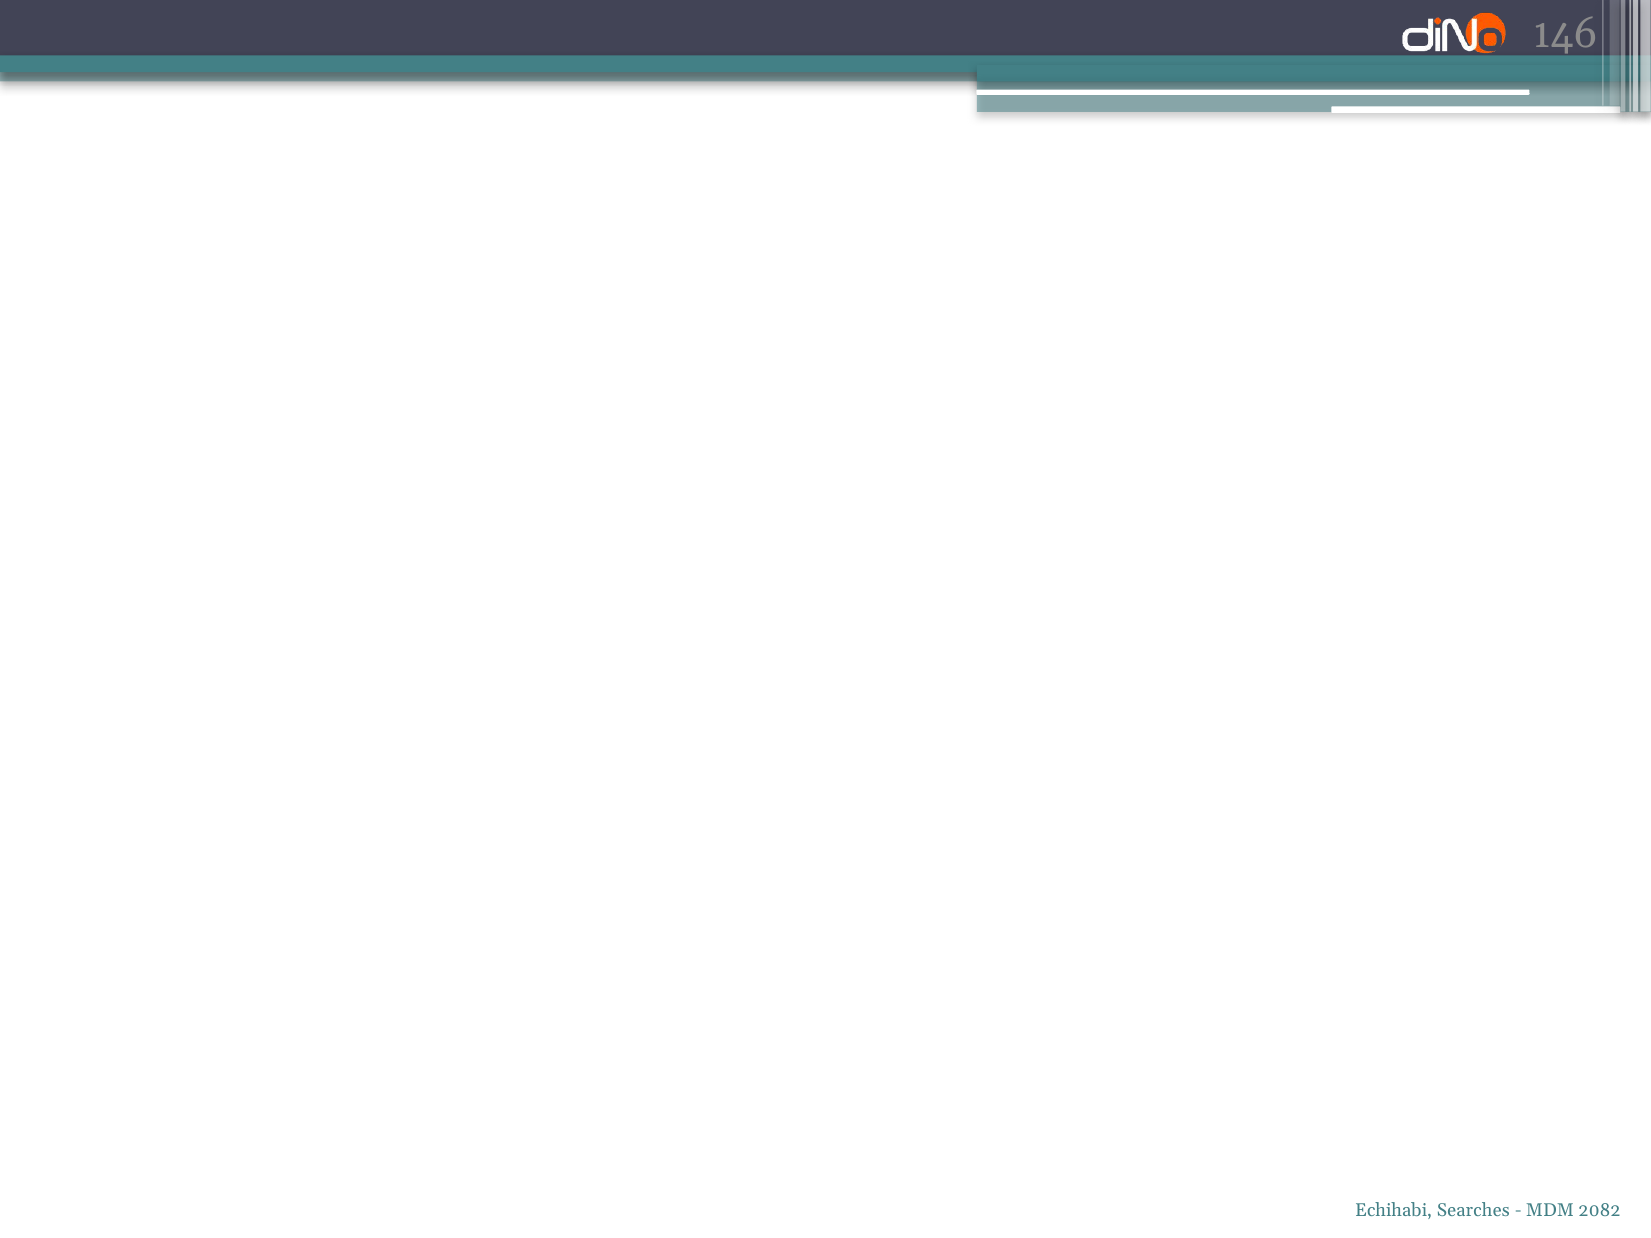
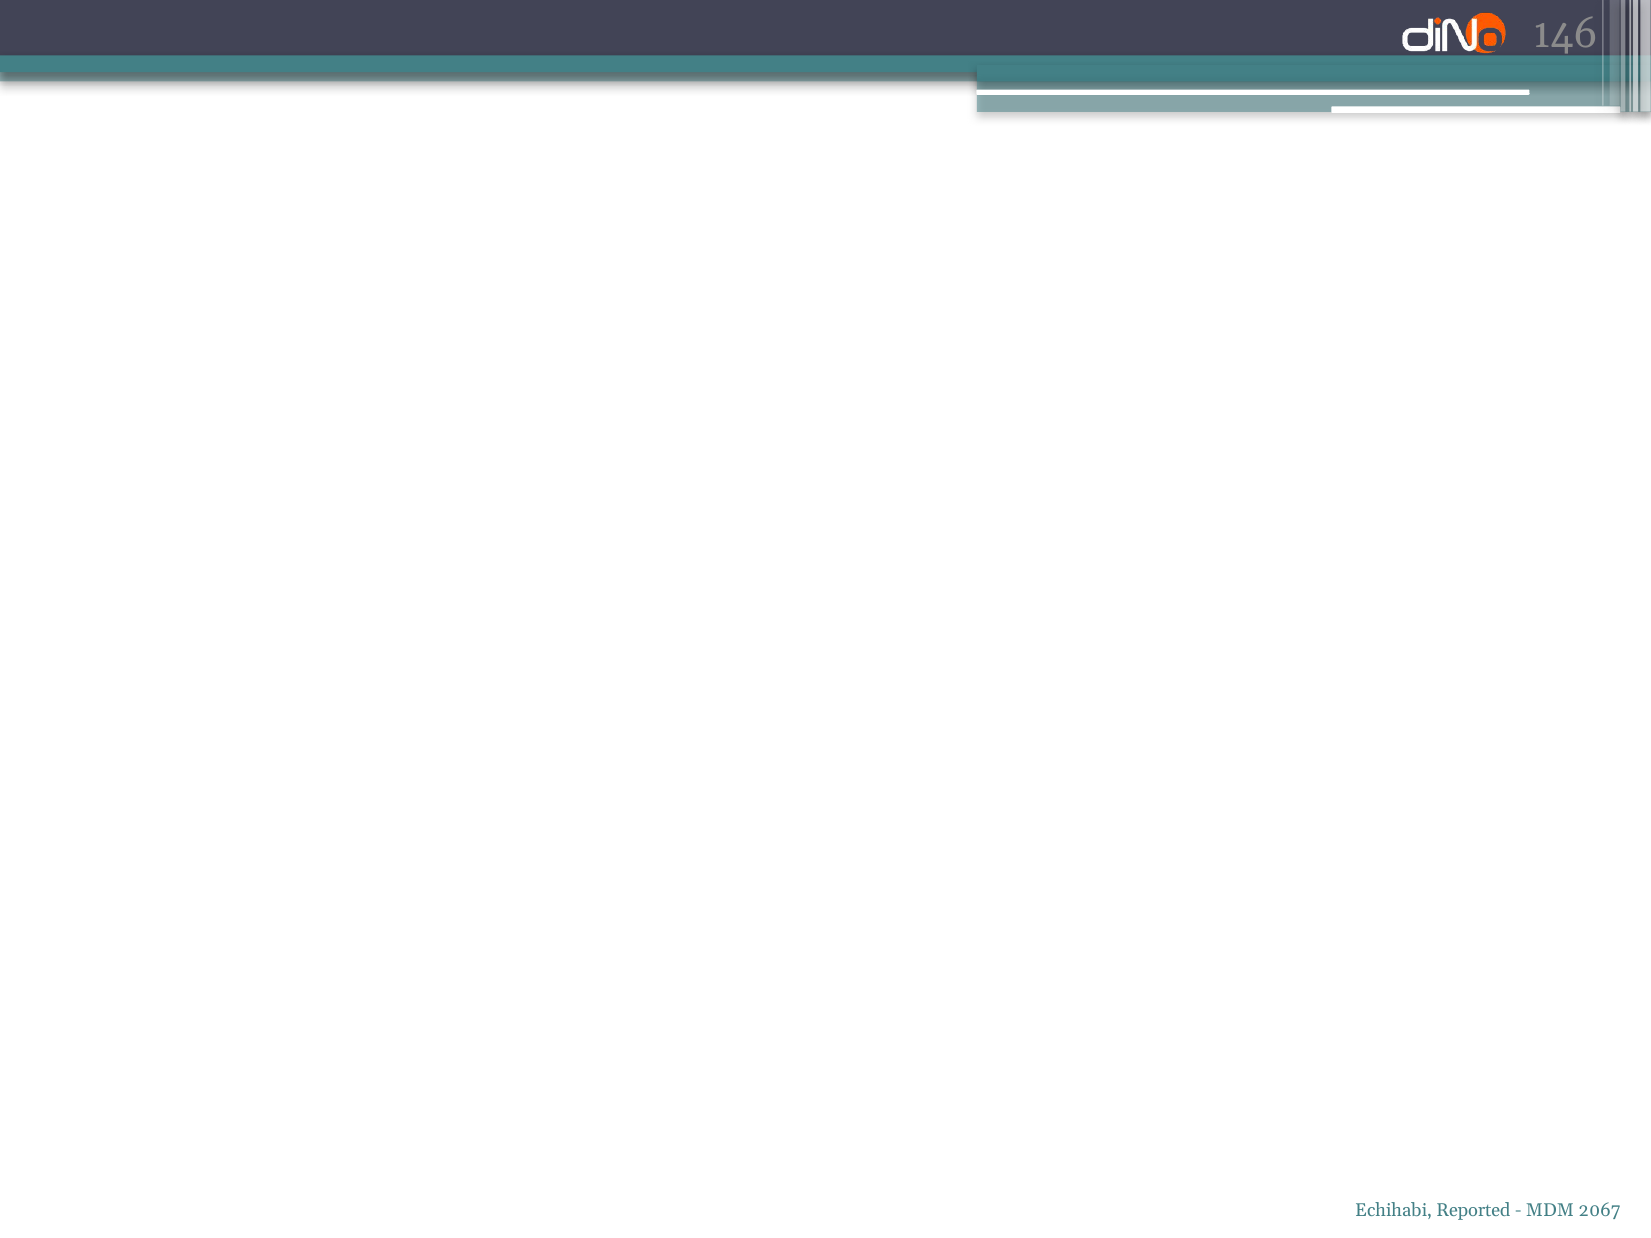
Searches: Searches -> Reported (1473, 1210)
2082: 2082 -> 2067 (1599, 1210)
